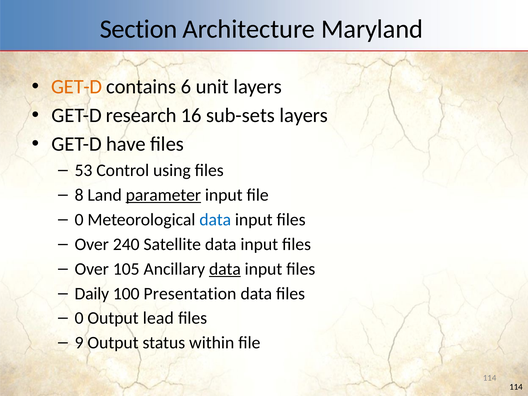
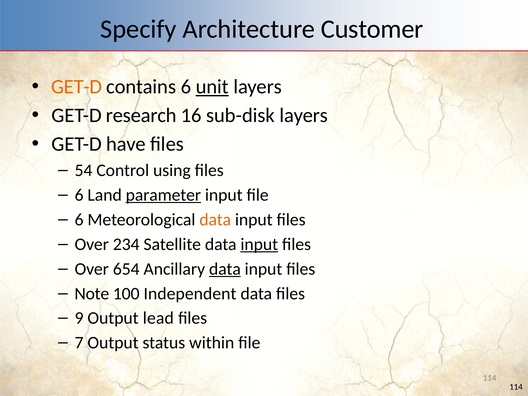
Section: Section -> Specify (138, 29)
Maryland: Maryland -> Customer (372, 29)
unit underline: none -> present (212, 87)
sub-sets: sub-sets -> sub-disk (241, 115)
53: 53 -> 54 (83, 170)
8: 8 -> 6 (79, 195)
0: 0 -> 6 (79, 220)
data colour: blue -> orange (215, 220)
240: 240 -> 234 (126, 244)
input underline: none -> present (259, 244)
105: 105 -> 654 (126, 269)
Daily: Daily -> Note (92, 294)
Presentation: Presentation -> Independent (190, 294)
0: 0 -> 9 (79, 318)
9: 9 -> 7 (79, 343)
